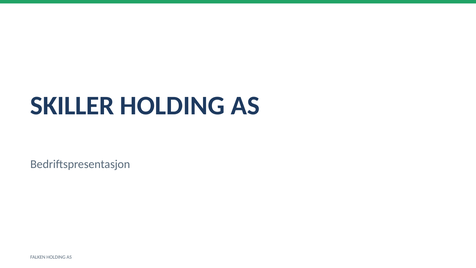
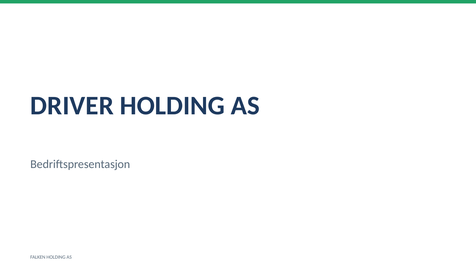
SKILLER: SKILLER -> DRIVER (72, 106)
